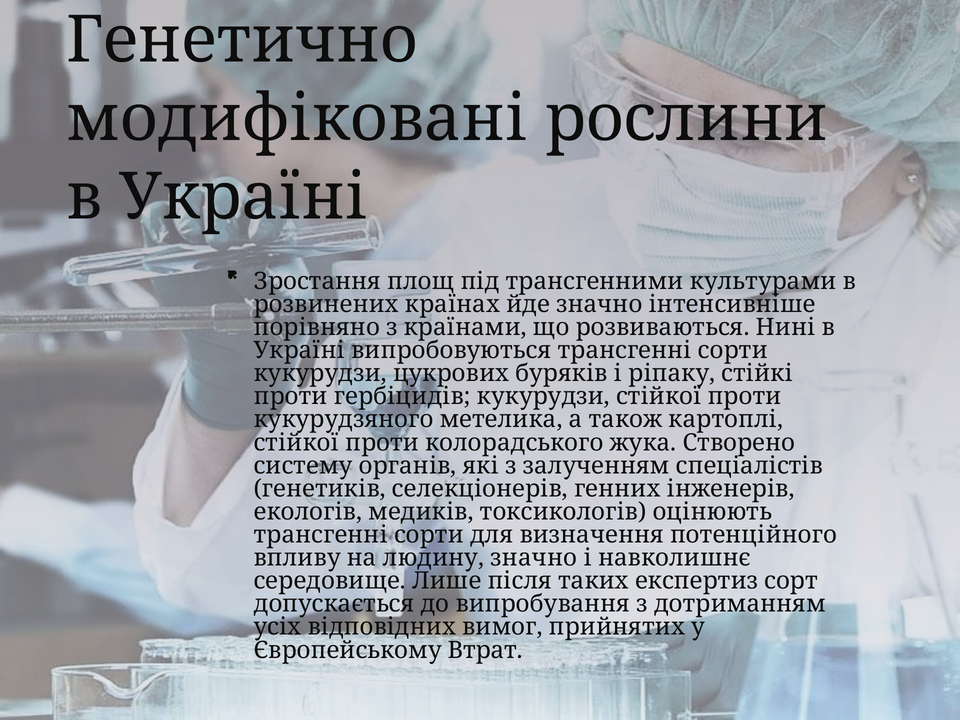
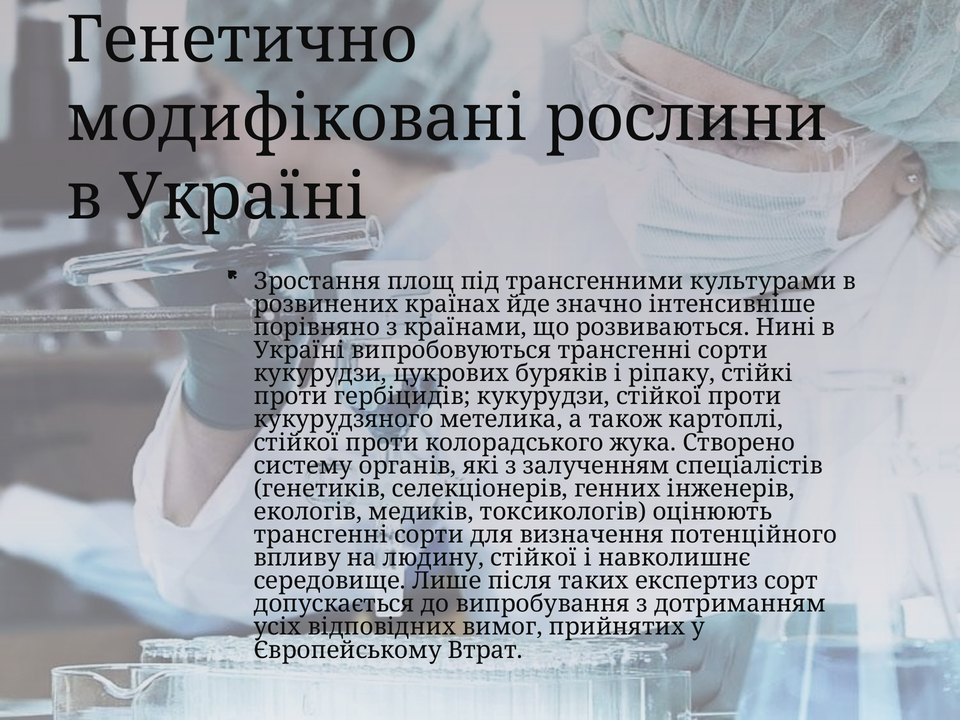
людину значно: значно -> стійкої (534, 558)
